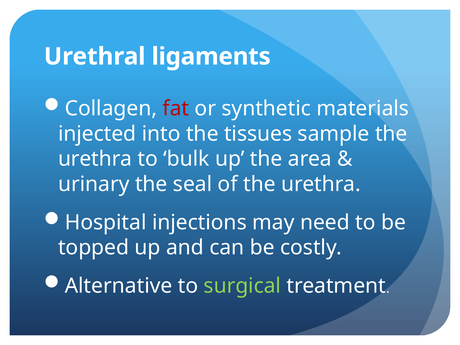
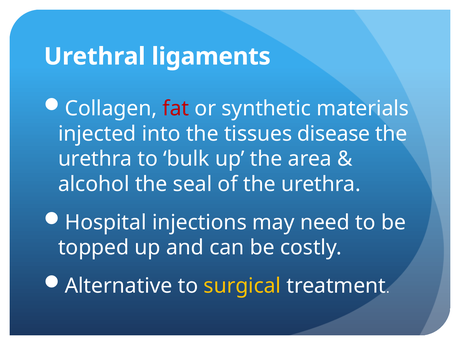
sample: sample -> disease (334, 134)
urinary: urinary -> alcohol (94, 184)
surgical colour: light green -> yellow (242, 286)
